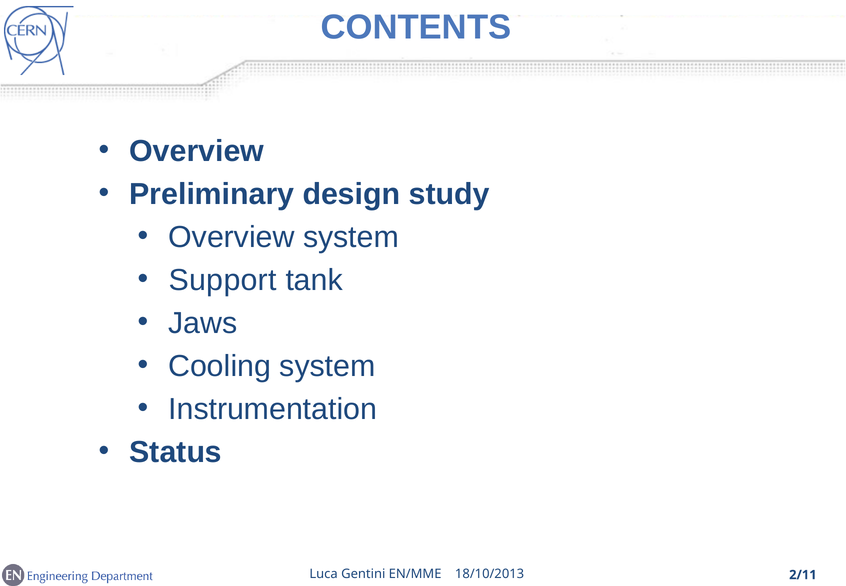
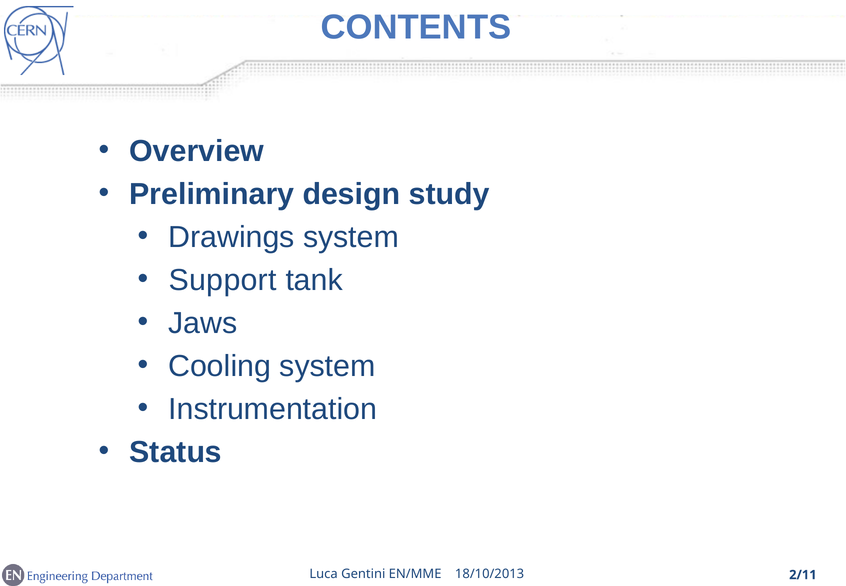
Overview: Overview -> Drawings (231, 237)
